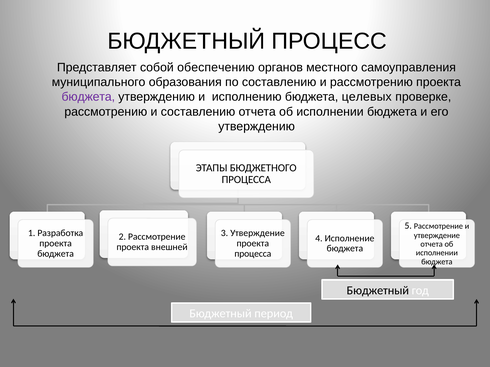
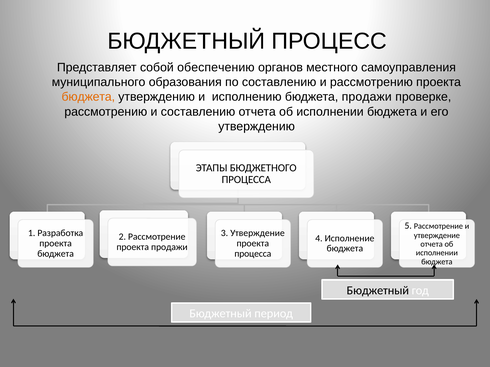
бюджета colour: purple -> orange (88, 97)
бюджета целевых: целевых -> продажи (367, 97)
проекта внешней: внешней -> продажи (169, 247)
